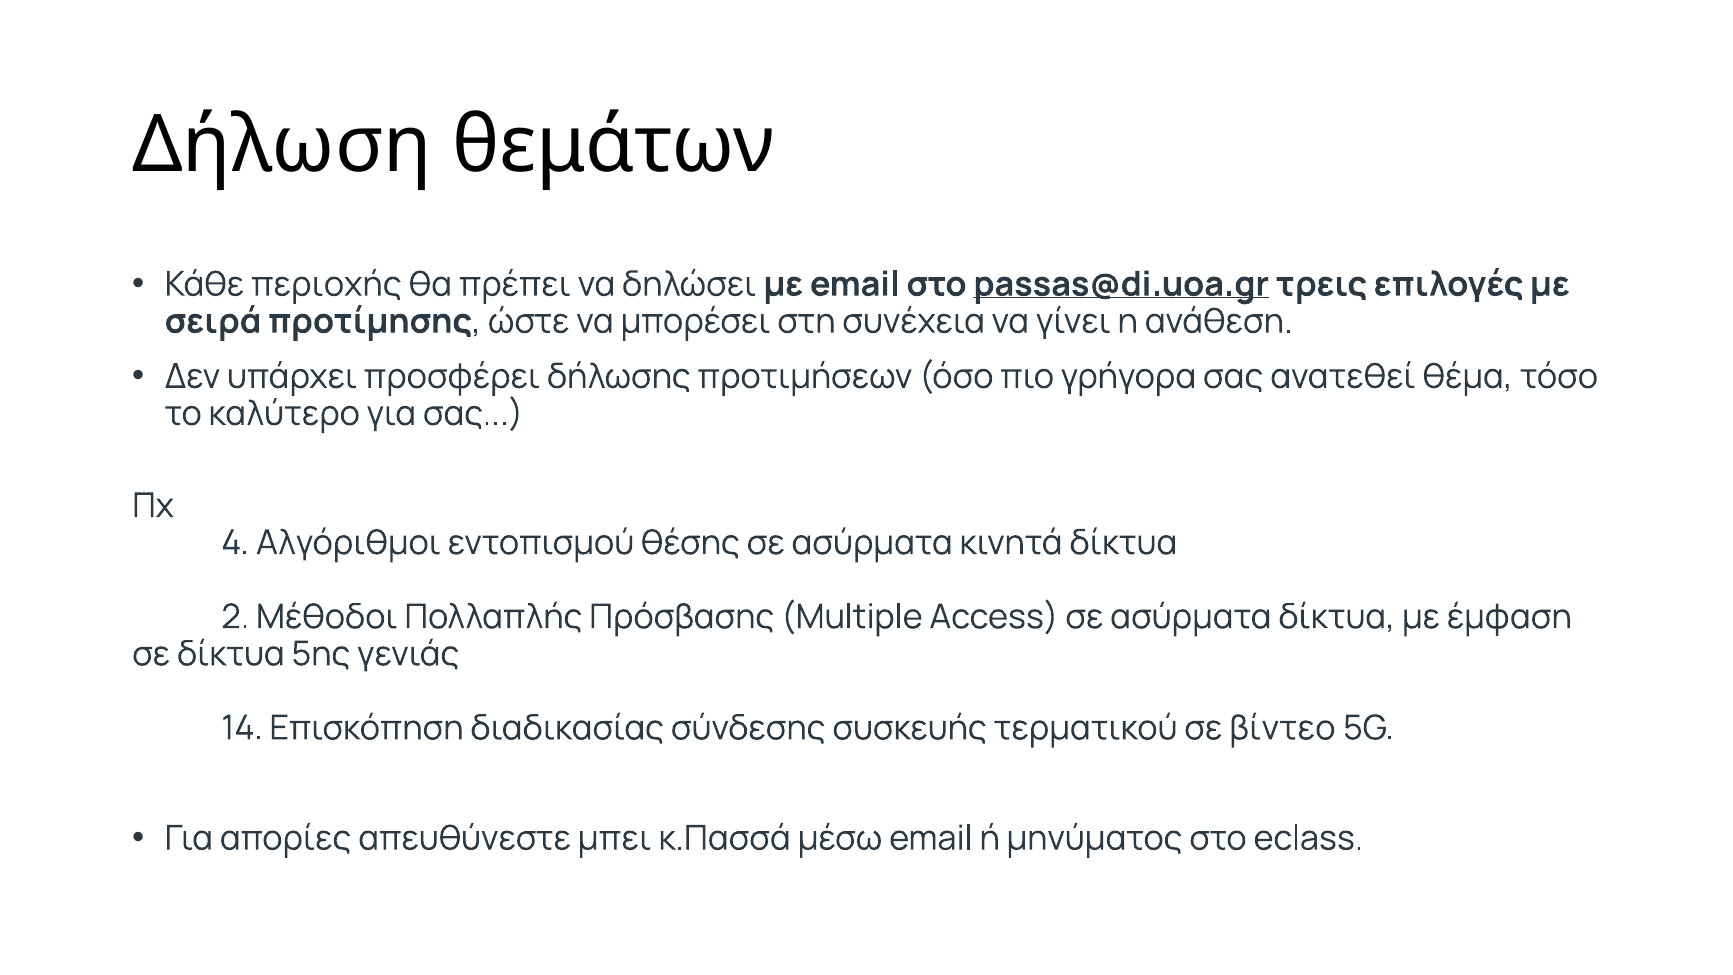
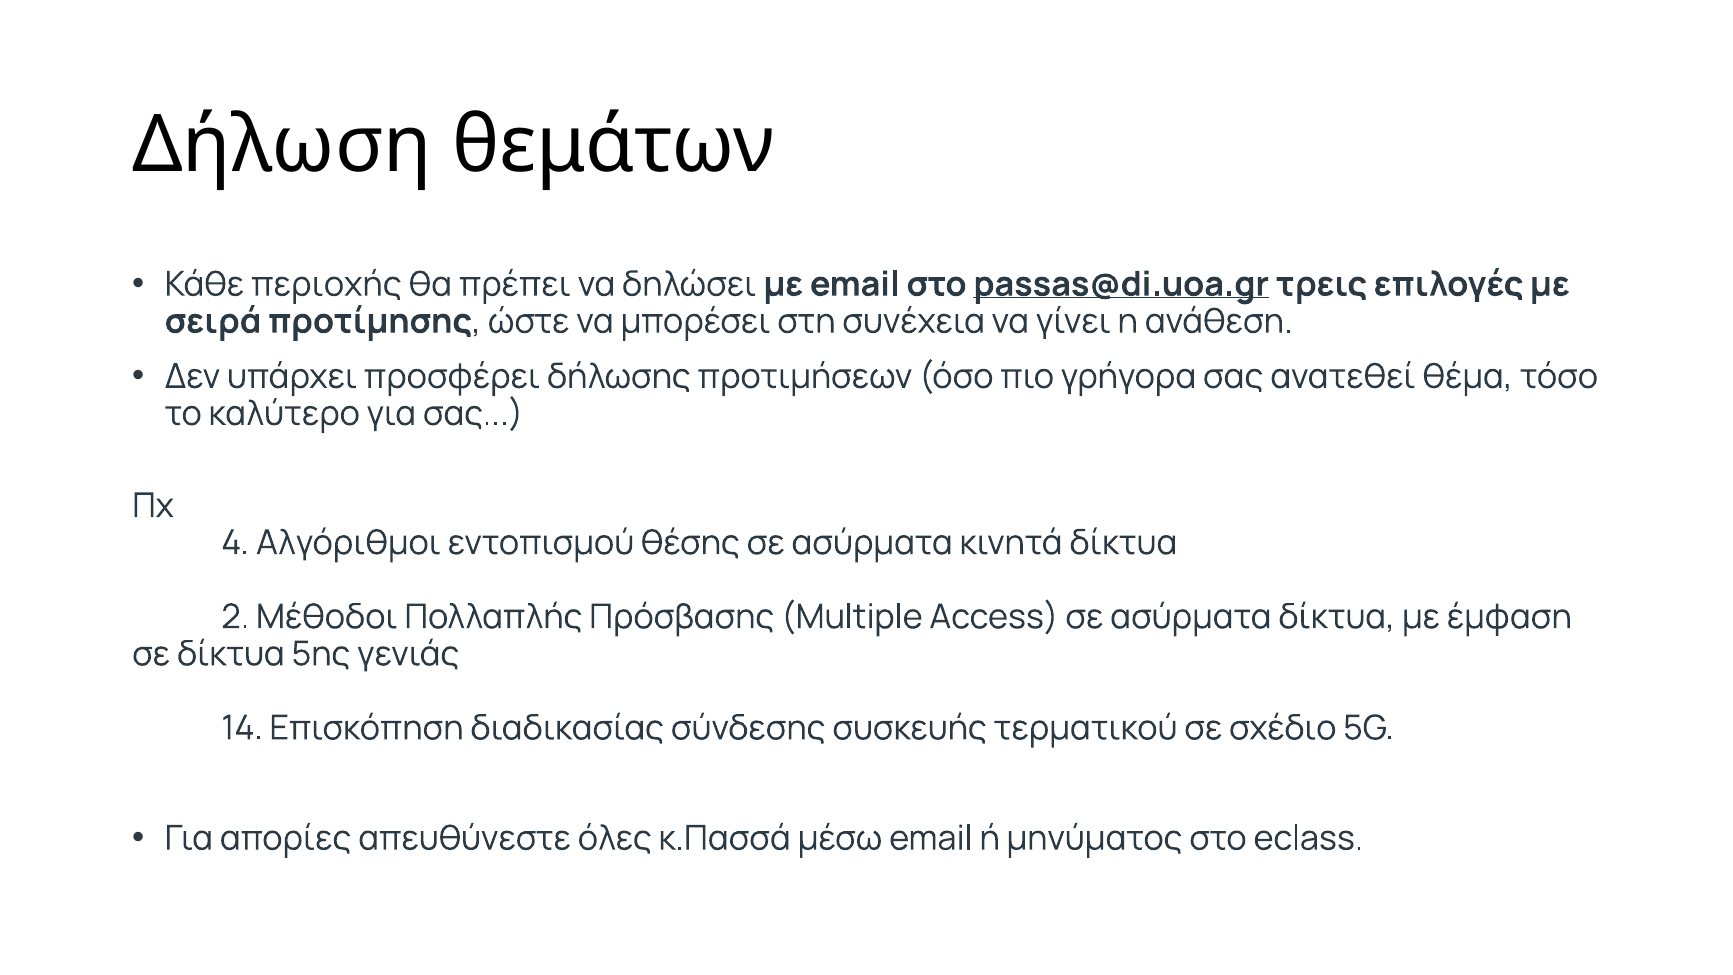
βίντεο: βίντεο -> σχέδιο (1283, 728)
μπει: μπει -> όλες (615, 838)
